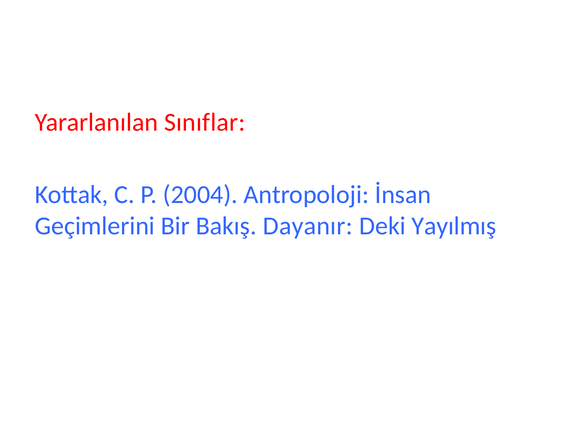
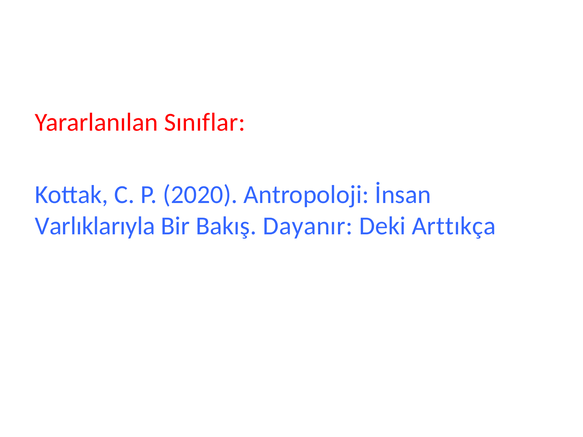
2004: 2004 -> 2020 (200, 195)
Geçimlerini: Geçimlerini -> Varlıklarıyla (95, 226)
Yayılmış: Yayılmış -> Arttıkça (454, 226)
